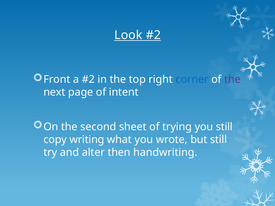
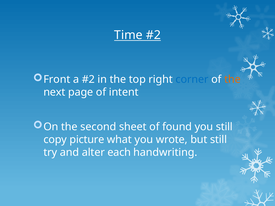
Look: Look -> Time (128, 35)
the colour: purple -> orange (232, 80)
trying: trying -> found (177, 127)
writing: writing -> picture (87, 140)
then: then -> each (119, 152)
